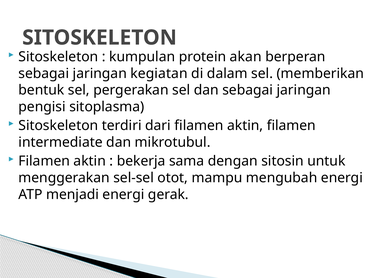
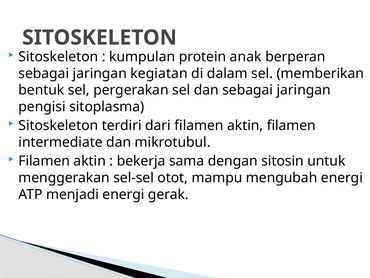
akan: akan -> anak (246, 57)
